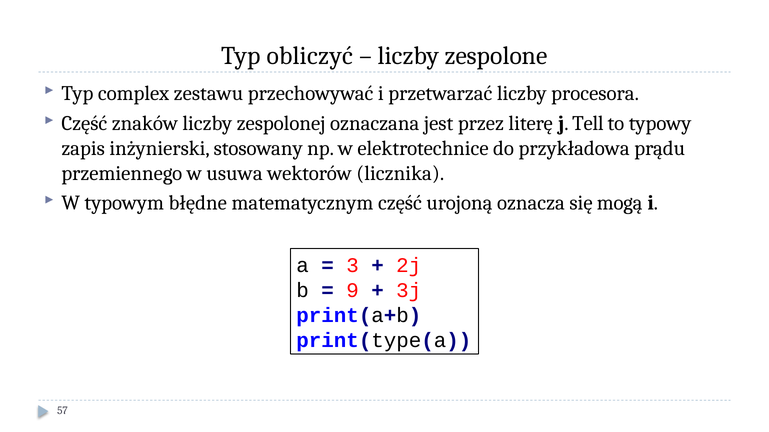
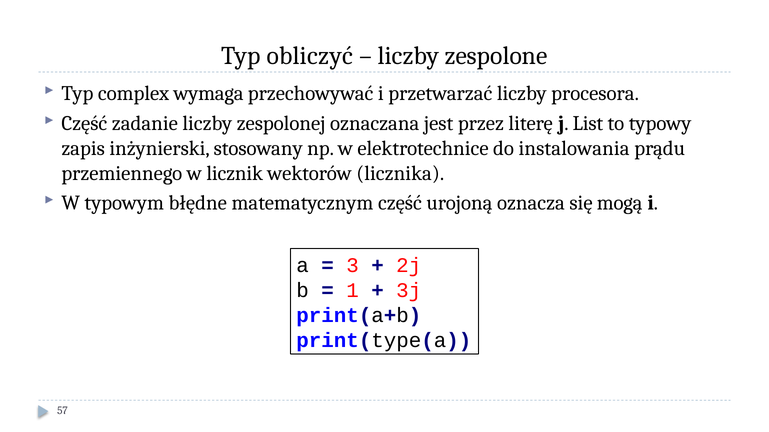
zestawu: zestawu -> wymaga (209, 94)
znaków: znaków -> zadanie (145, 123)
Tell: Tell -> List (588, 123)
przykładowa: przykładowa -> instalowania (574, 148)
usuwa: usuwa -> licznik (235, 173)
9: 9 -> 1 (353, 291)
